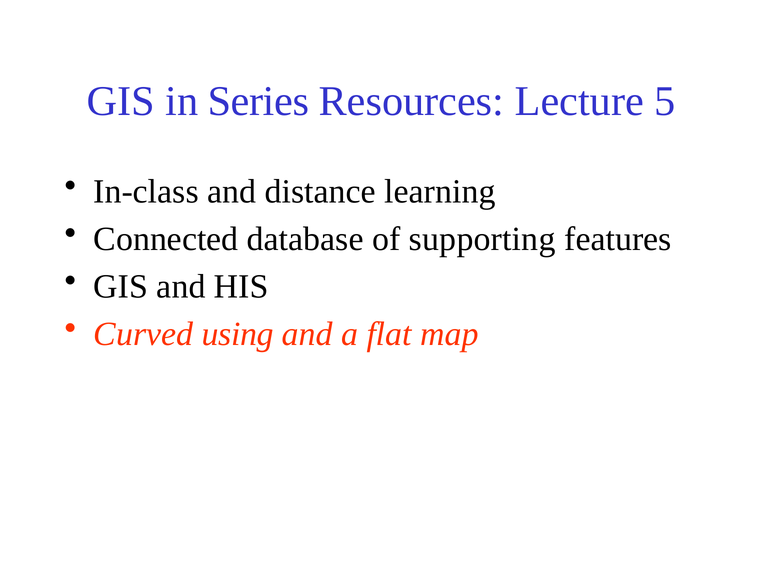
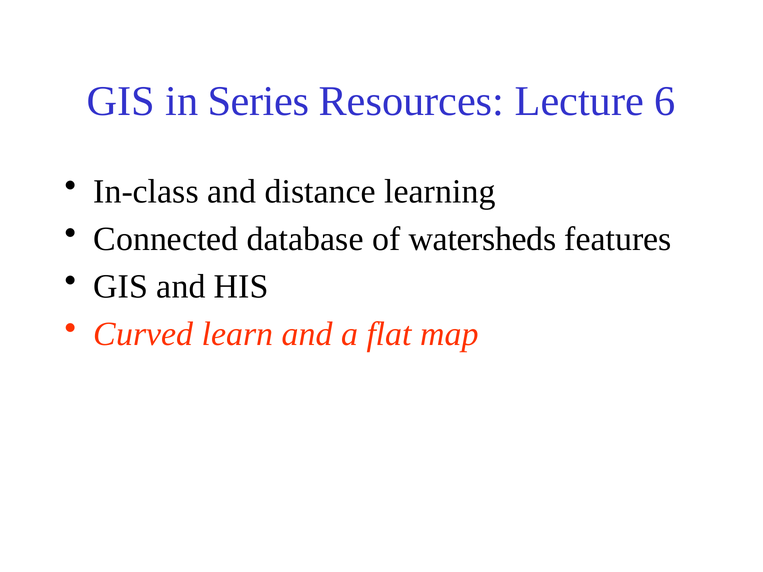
5: 5 -> 6 (665, 101)
supporting: supporting -> watersheds (482, 239)
using: using -> learn (237, 334)
